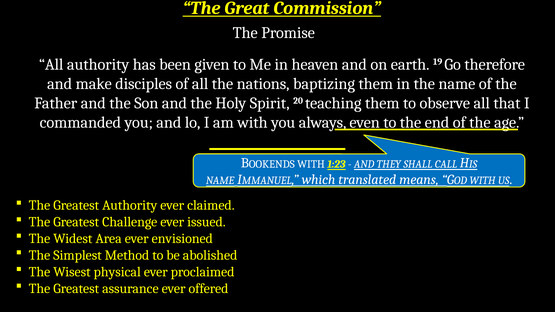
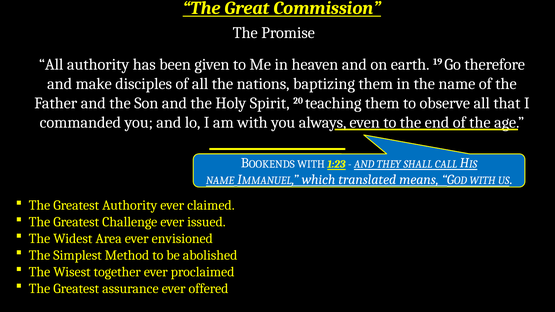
physical: physical -> together (117, 272)
